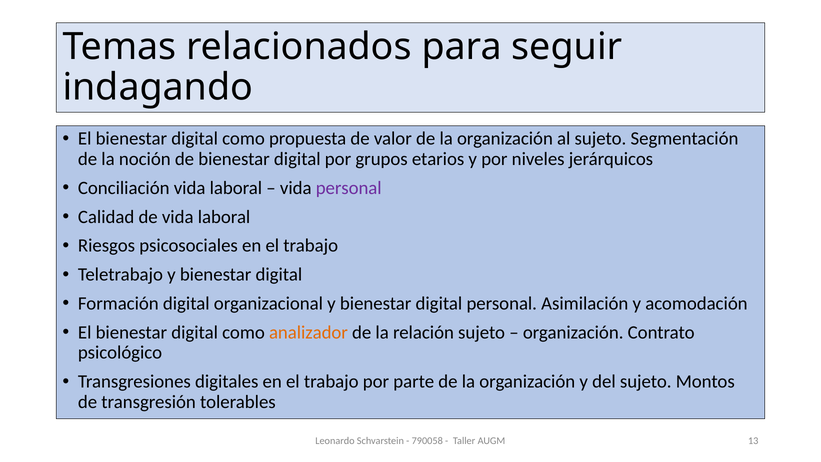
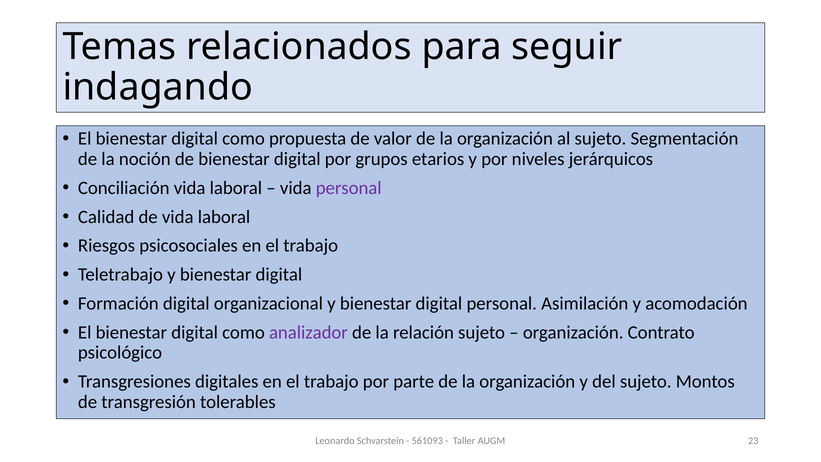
analizador colour: orange -> purple (308, 332)
790058: 790058 -> 561093 (427, 441)
13: 13 -> 23 (753, 441)
